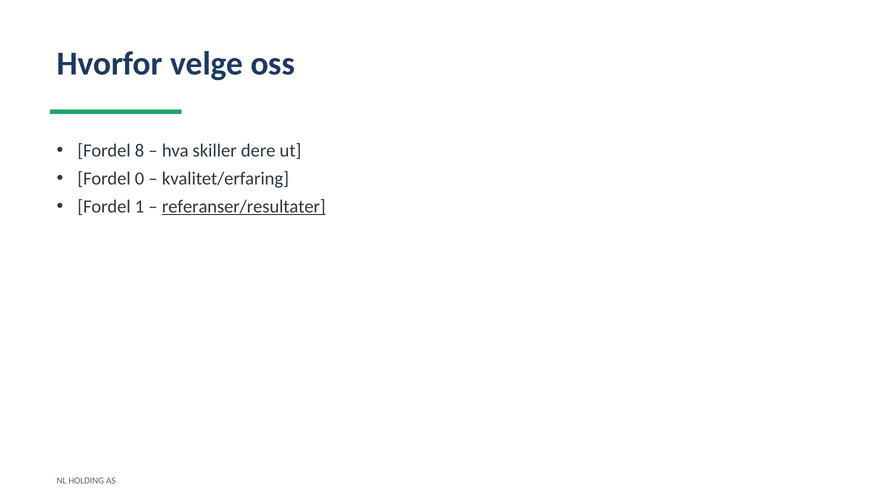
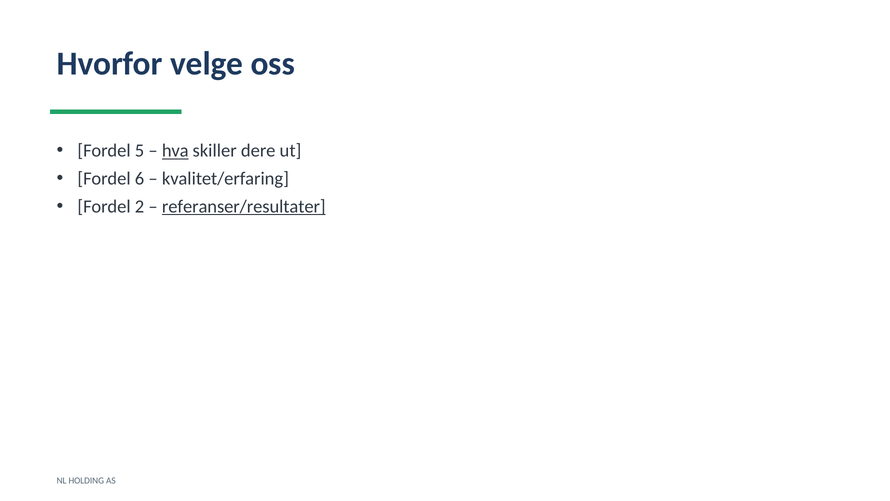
8: 8 -> 5 (140, 151)
hva underline: none -> present (175, 151)
0: 0 -> 6 (140, 179)
1: 1 -> 2 (140, 206)
